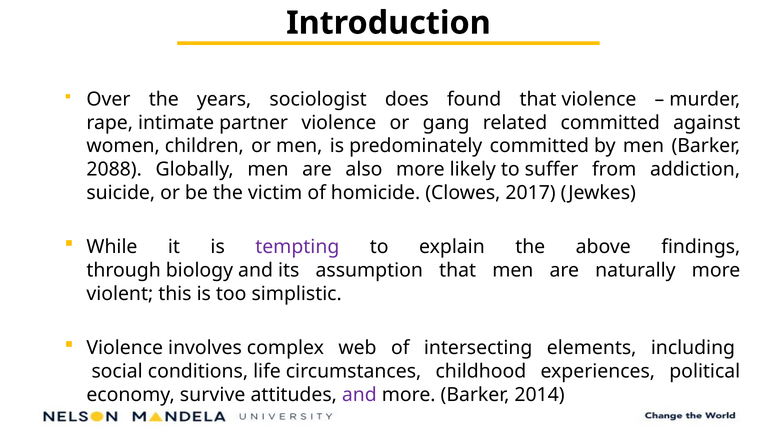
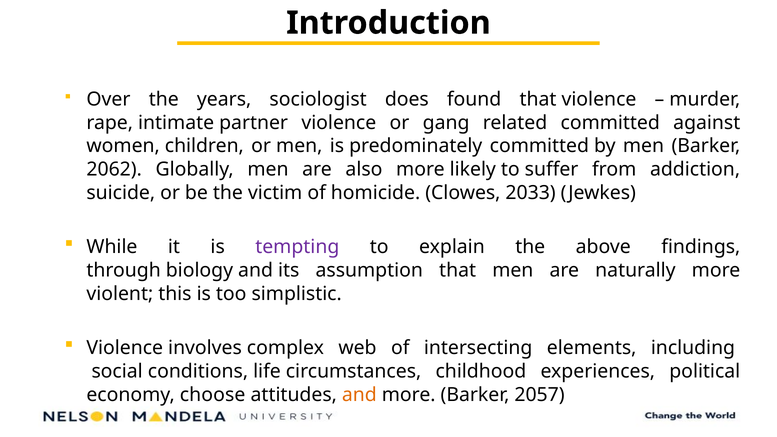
2088: 2088 -> 2062 (114, 169)
2017: 2017 -> 2033 (531, 193)
survive: survive -> choose (213, 395)
and colour: purple -> orange (359, 395)
2014: 2014 -> 2057 (540, 395)
